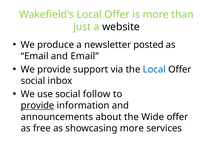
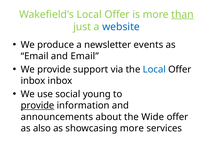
than underline: none -> present (182, 14)
website colour: black -> blue (121, 27)
posted: posted -> events (148, 45)
social: social -> inbox (33, 81)
follow: follow -> young (97, 94)
free: free -> also (42, 128)
